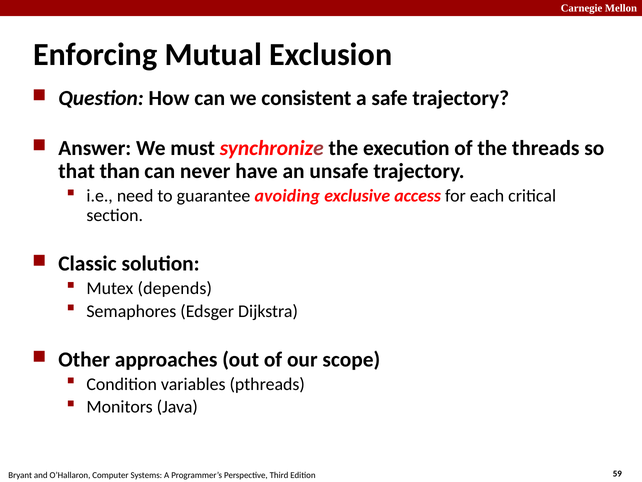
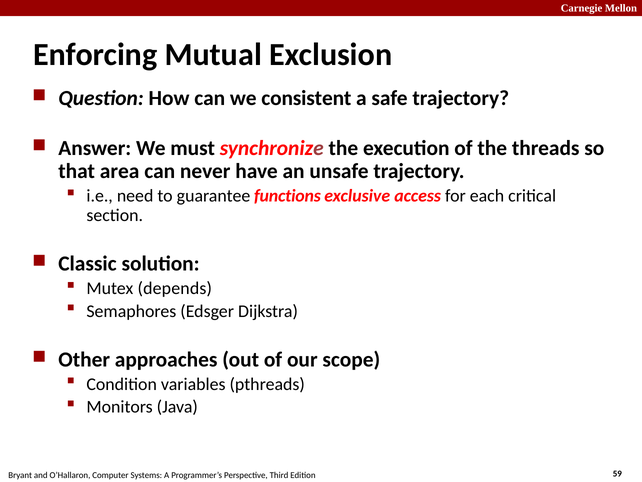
than: than -> area (120, 171)
avoiding: avoiding -> functions (287, 196)
